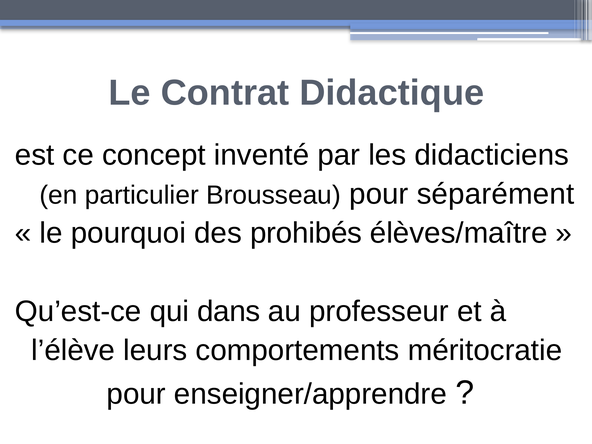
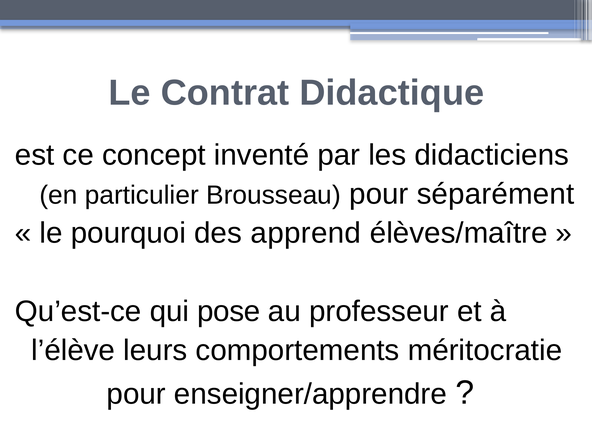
prohibés: prohibés -> apprend (306, 233)
dans: dans -> pose (229, 311)
